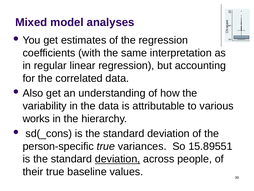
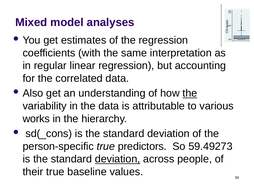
the underline: none -> present (190, 93)
variances: variances -> predictors (142, 146)
15.89551: 15.89551 -> 59.49273 (210, 146)
